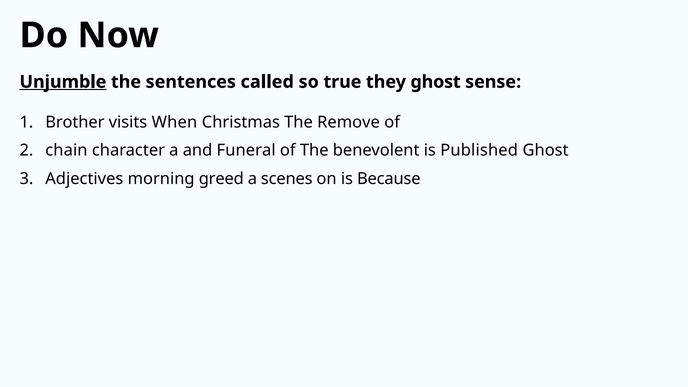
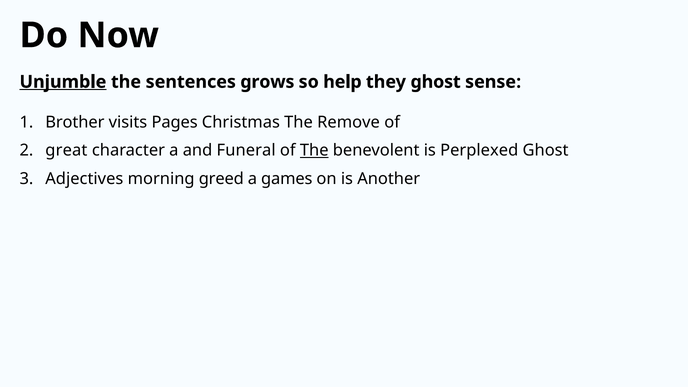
called: called -> grows (267, 82)
true: true -> help (342, 82)
When: When -> Pages (175, 122)
chain: chain -> great (66, 151)
The underline: none -> present (314, 151)
Published: Published -> Perplexed (479, 151)
scenes: scenes -> games (287, 179)
Because: Because -> Another (389, 179)
